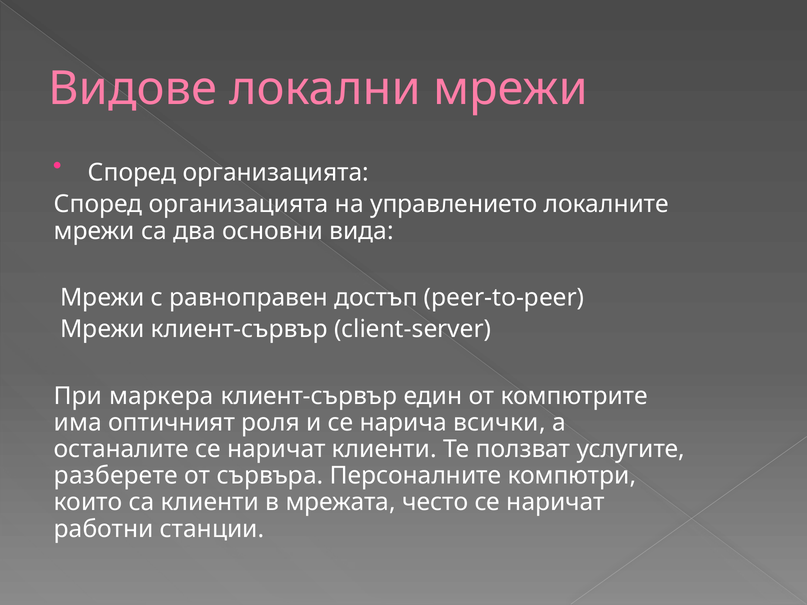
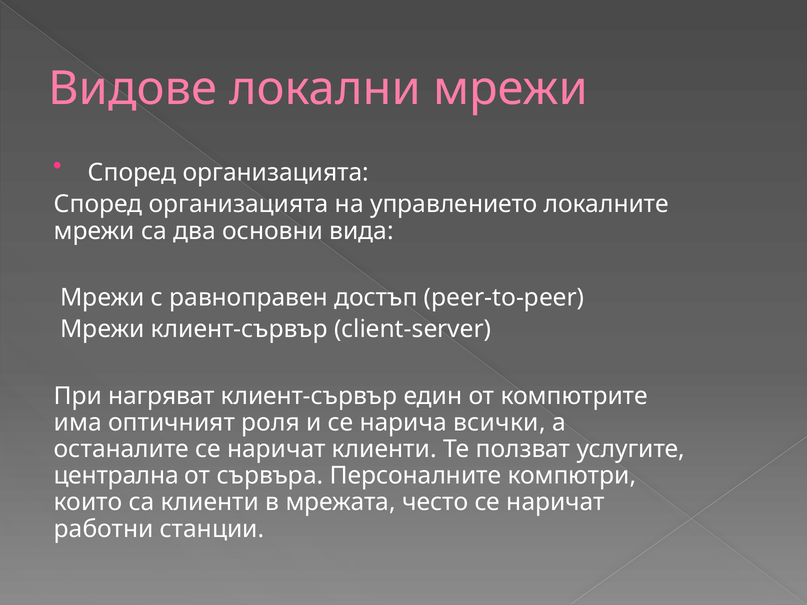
маркера: маркера -> нагряват (162, 396)
разберете: разберете -> централна (116, 476)
